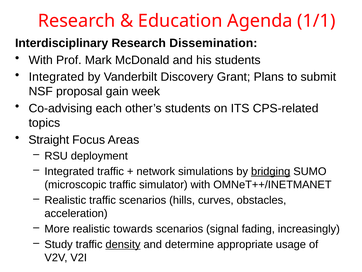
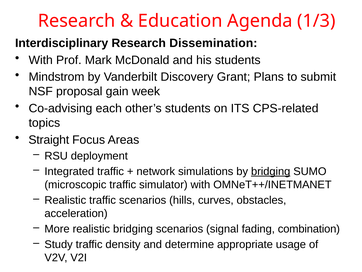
1/1: 1/1 -> 1/3 (316, 21)
Integrated: Integrated -> Mindstrom (57, 77)
realistic towards: towards -> bridging (133, 229)
increasingly: increasingly -> combination (309, 229)
density underline: present -> none (123, 244)
